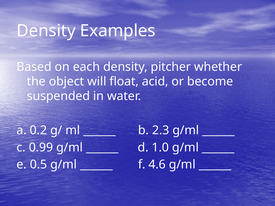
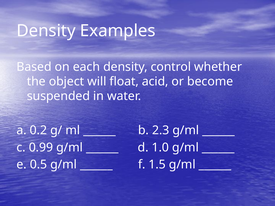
pitcher: pitcher -> control (171, 67)
4.6: 4.6 -> 1.5 (157, 165)
